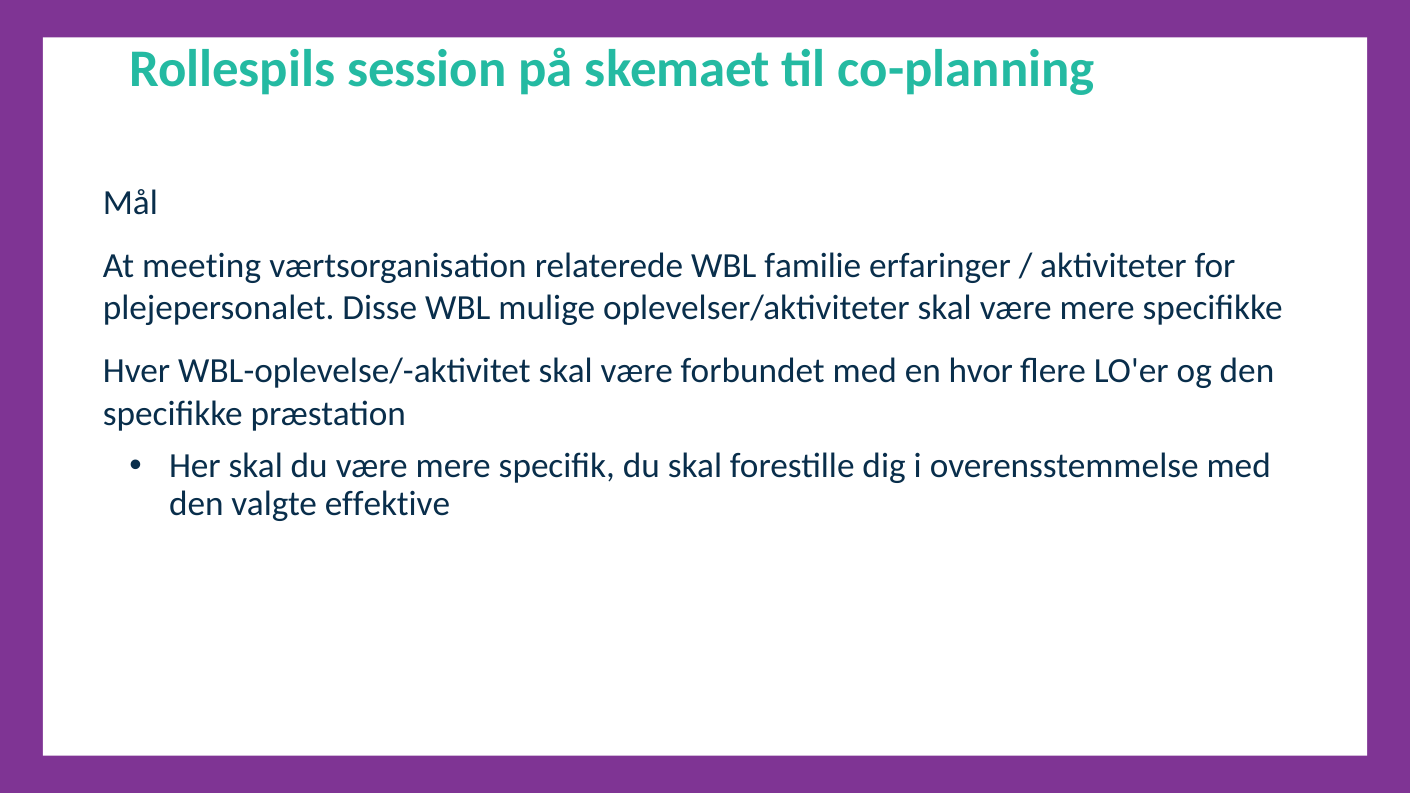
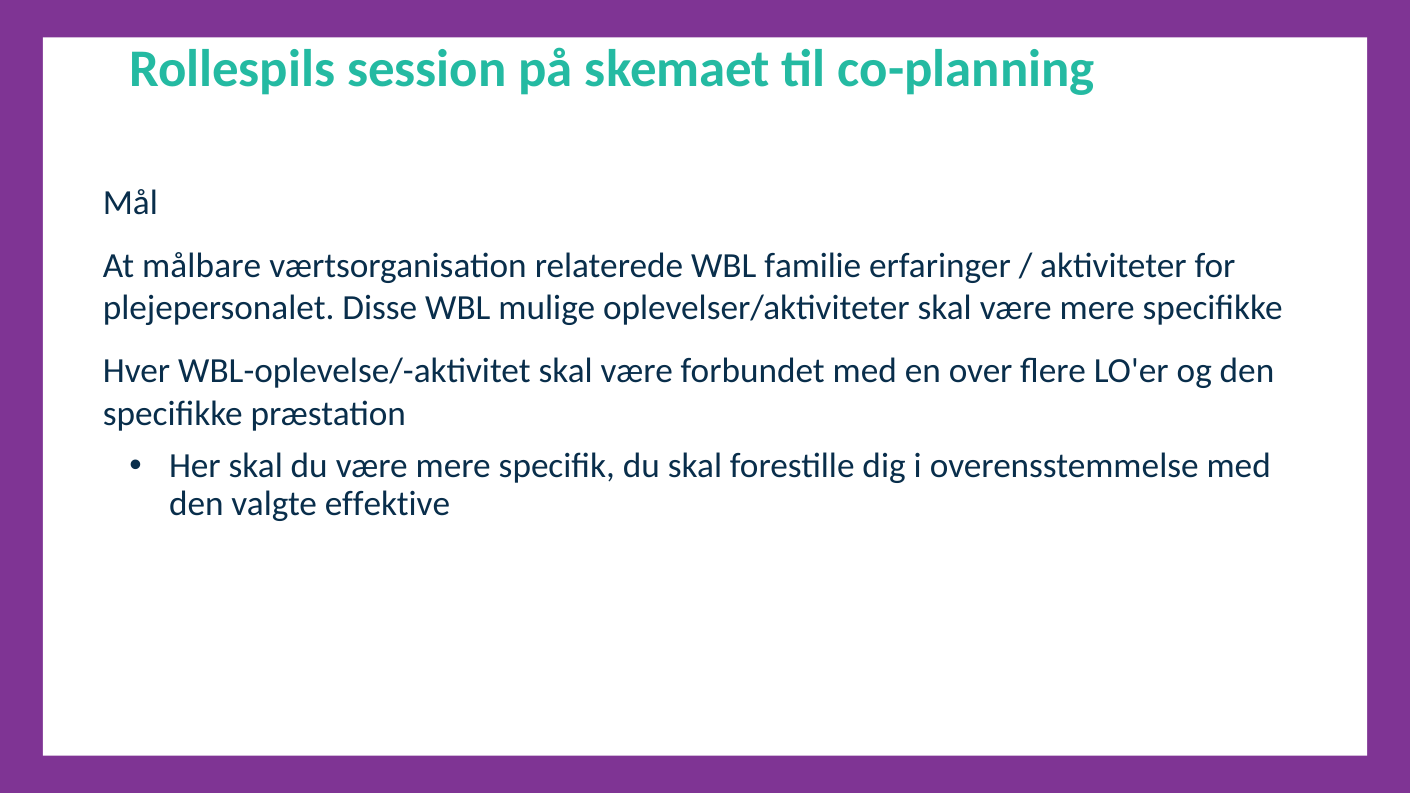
meeting: meeting -> målbare (202, 266)
hvor: hvor -> over (981, 371)
